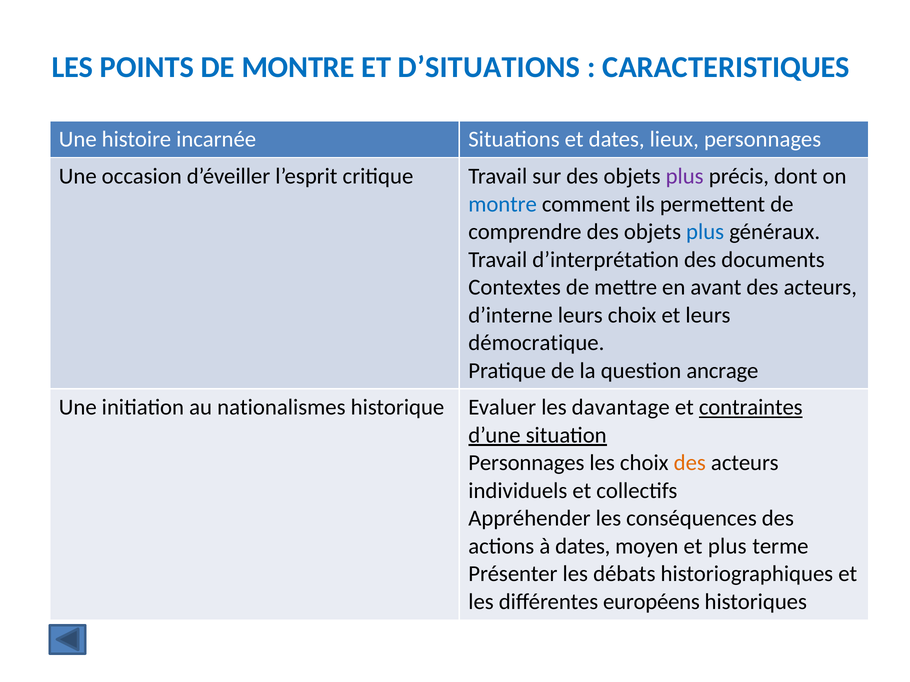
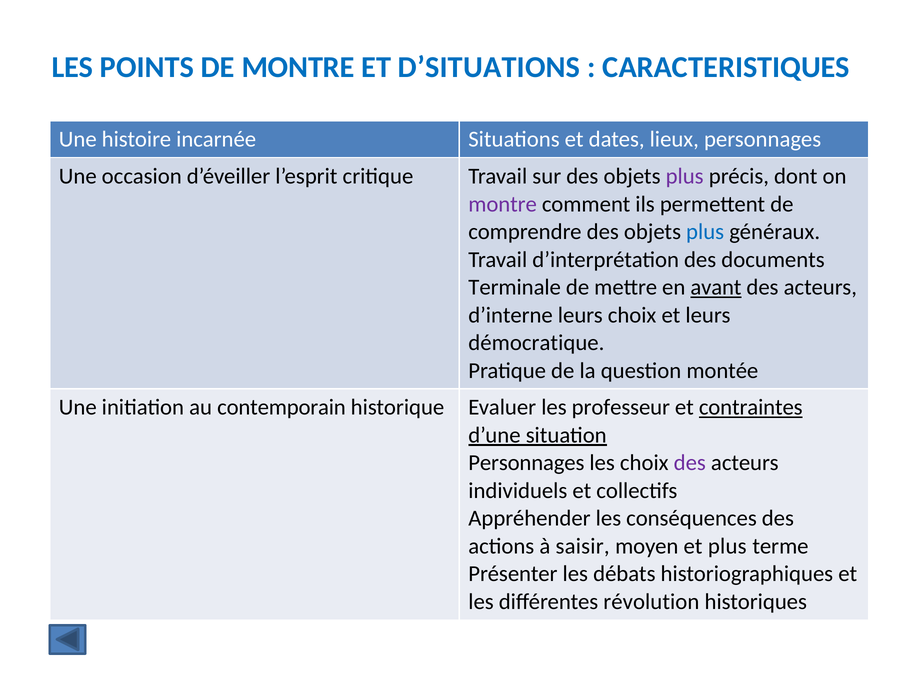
montre colour: blue -> purple (503, 204)
Contextes: Contextes -> Terminale (515, 288)
avant underline: none -> present (716, 288)
ancrage: ancrage -> montée (722, 371)
nationalismes: nationalismes -> contemporain (282, 408)
davantage: davantage -> professeur (621, 408)
des colour: orange -> purple (690, 463)
à dates: dates -> saisir (583, 547)
européens: européens -> révolution (651, 602)
